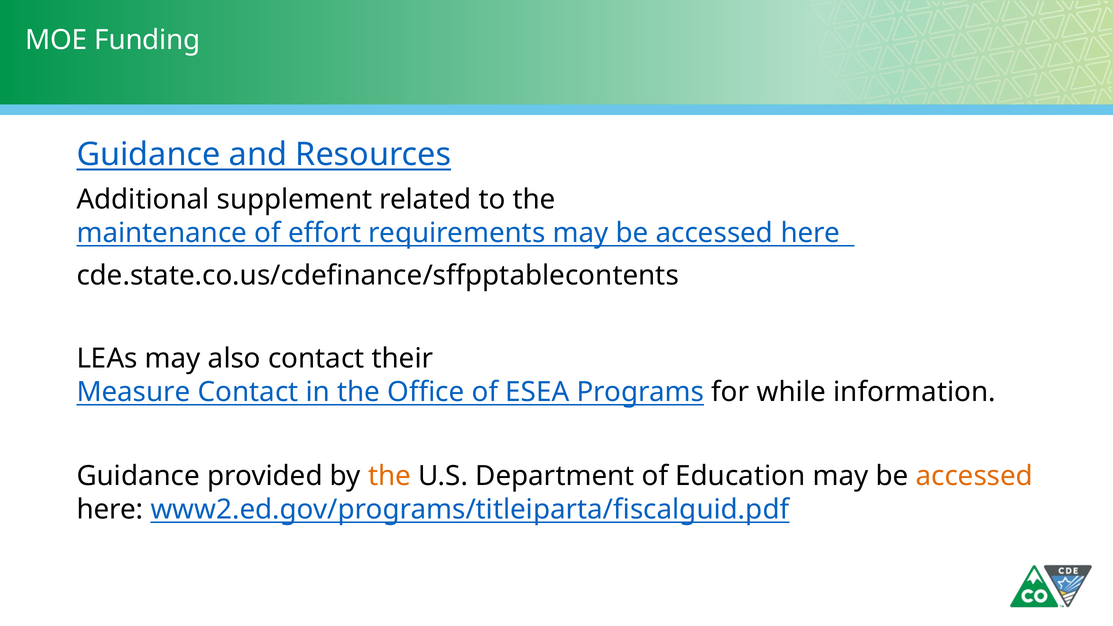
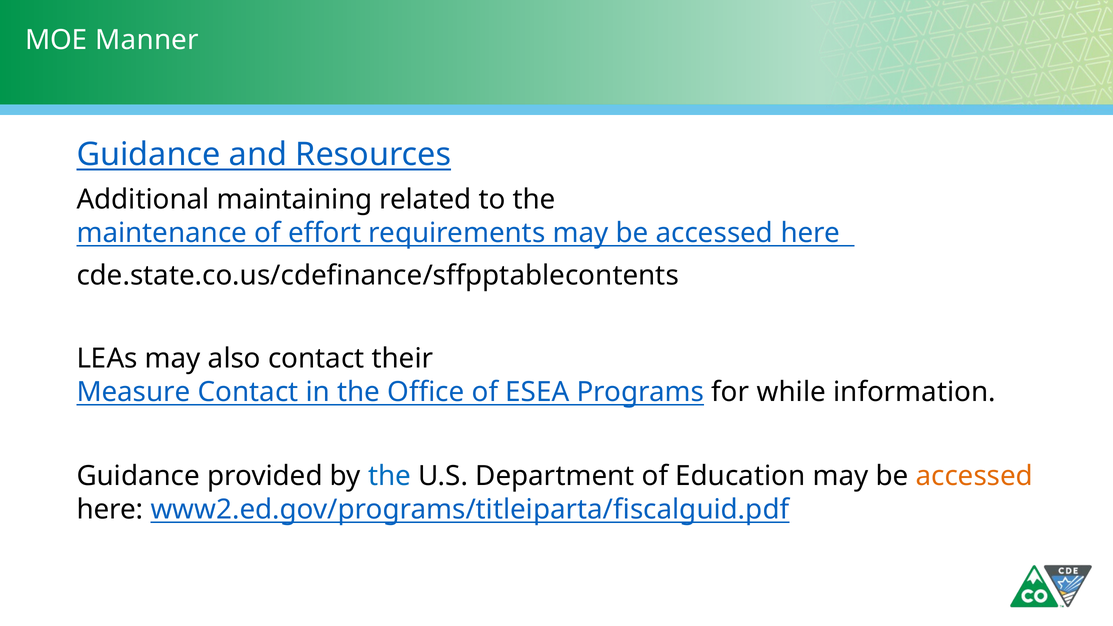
Funding: Funding -> Manner (147, 40)
supplement: supplement -> maintaining (295, 200)
the colour: orange -> blue (389, 476)
